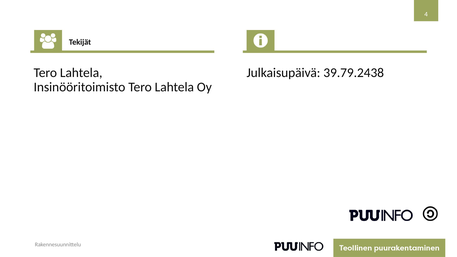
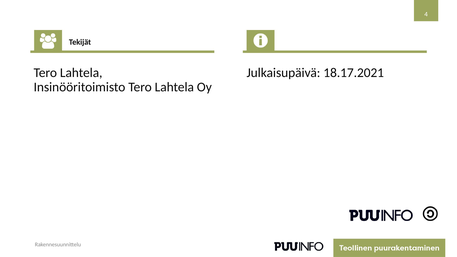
39.79.2438: 39.79.2438 -> 18.17.2021 (354, 73)
